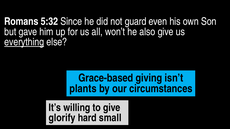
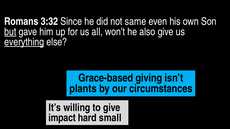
5:32: 5:32 -> 3:32 (49, 21)
guard: guard -> same (135, 21)
but underline: none -> present (10, 32)
glorify: glorify -> impact (62, 118)
